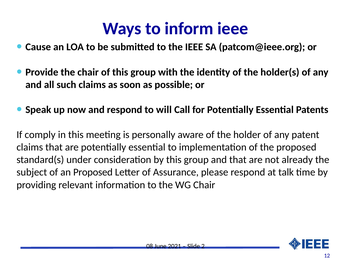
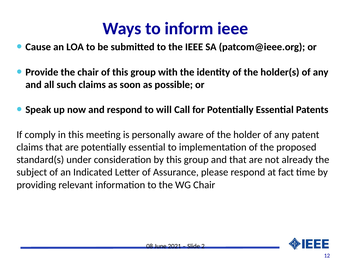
an Proposed: Proposed -> Indicated (93, 172)
talk: talk -> fact (286, 172)
